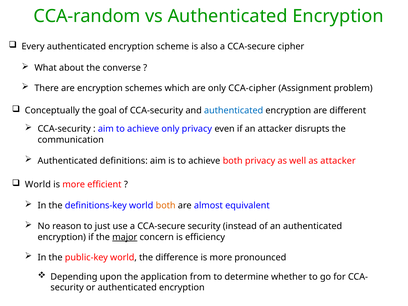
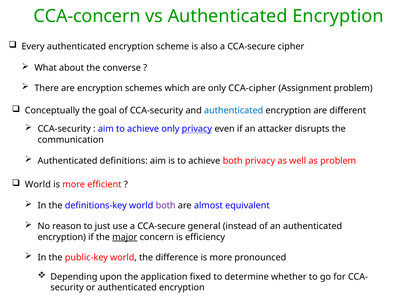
CCA-random: CCA-random -> CCA-concern (87, 16)
privacy underline: none -> present (197, 129)
as attacker: attacker -> problem (338, 161)
both colour: orange -> purple (166, 206)
CCA-secure security: security -> general (204, 226)
from: from -> fixed (200, 277)
